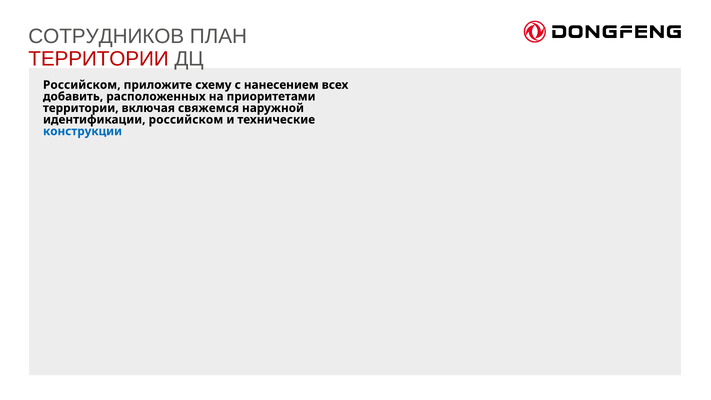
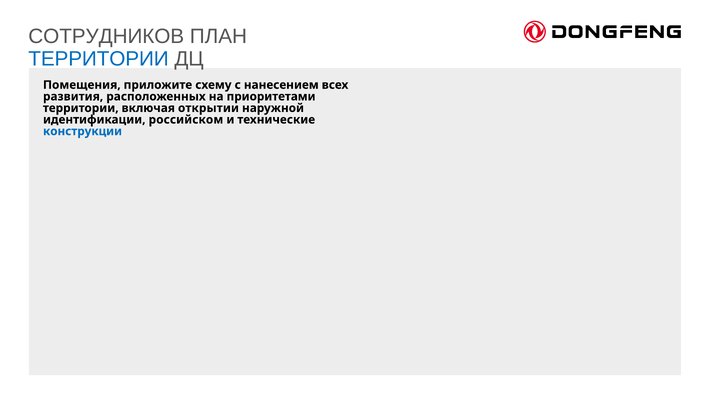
ТЕРРИТОРИИ colour: red -> blue (99, 59)
Российском: Российском -> Помещения (82, 85)
добавить: добавить -> развития (73, 96)
свяжемся: свяжемся -> открытии (208, 108)
